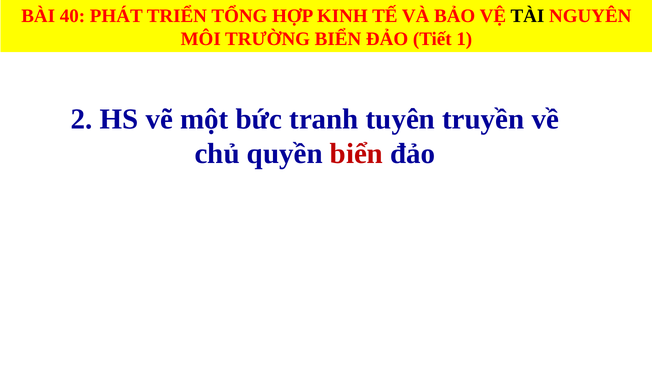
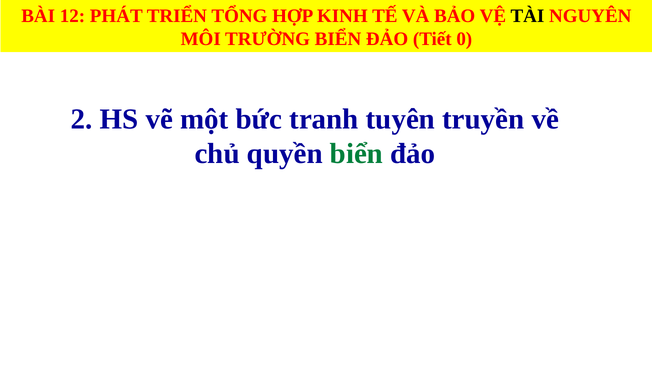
40: 40 -> 12 (72, 16)
1: 1 -> 0 (464, 39)
biển colour: red -> green (356, 154)
